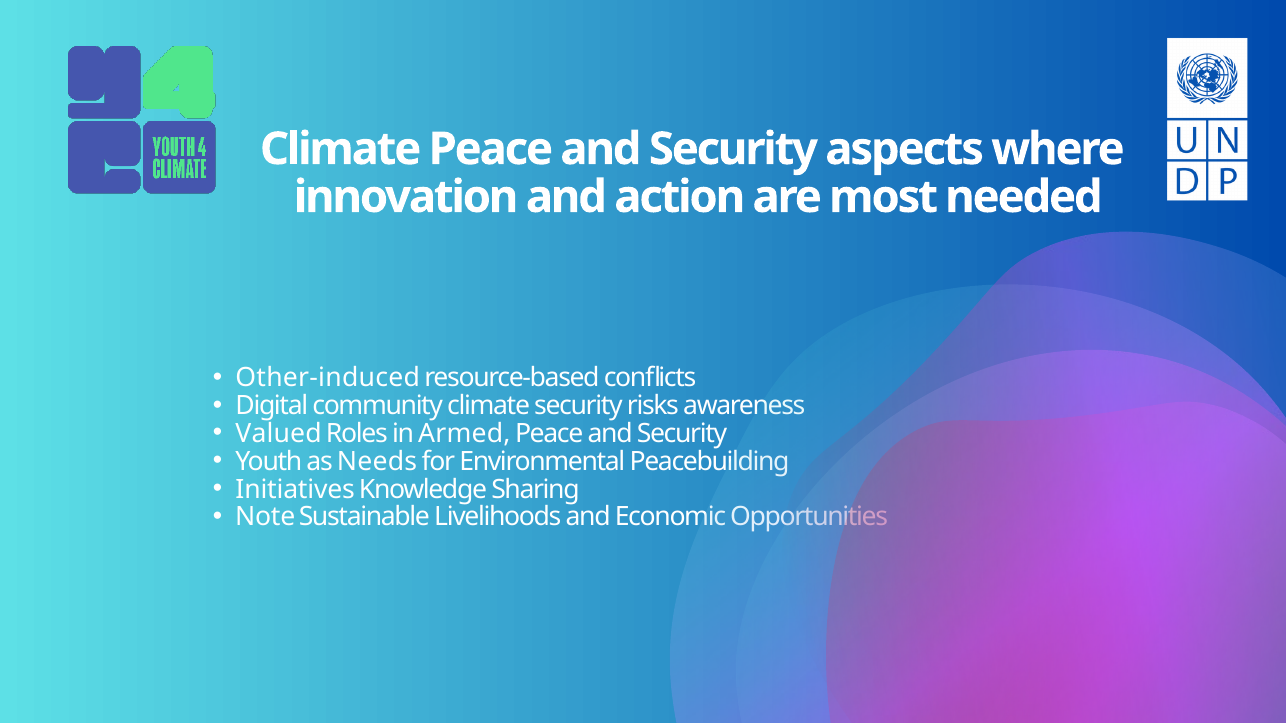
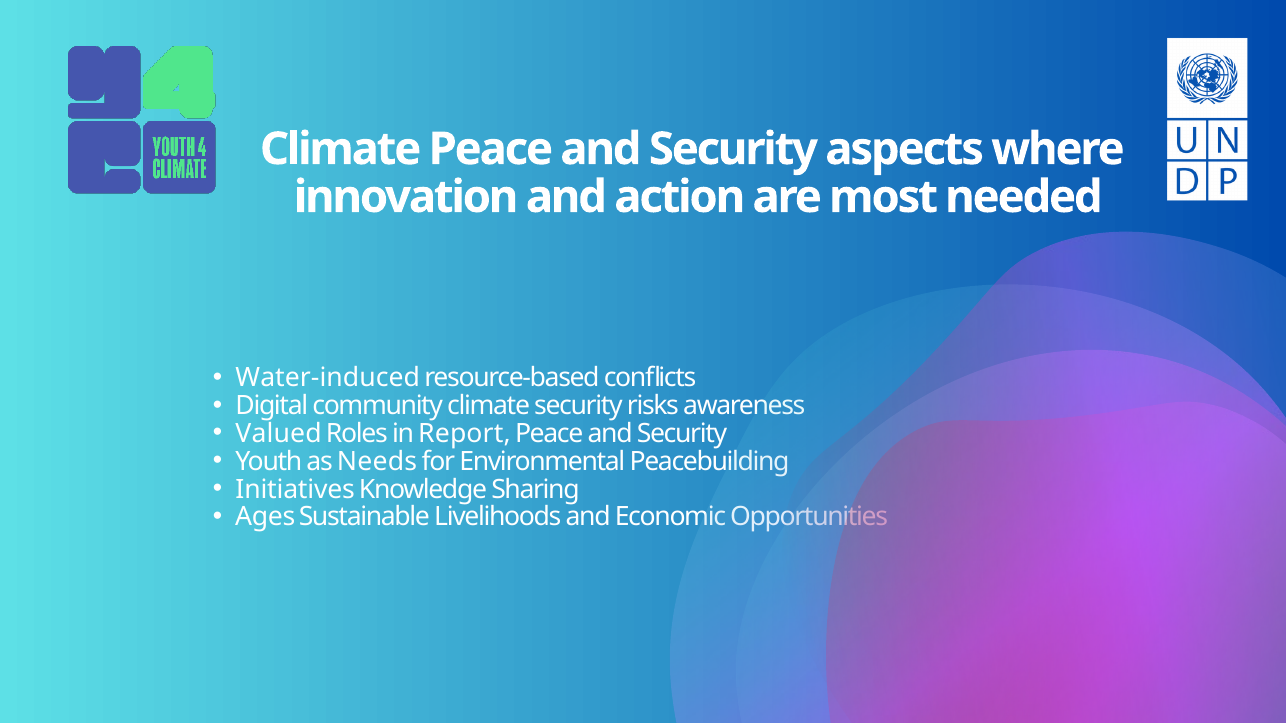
Other-induced: Other-induced -> Water-induced (328, 378)
Armed: Armed -> Report (464, 434)
Note: Note -> Ages (265, 517)
